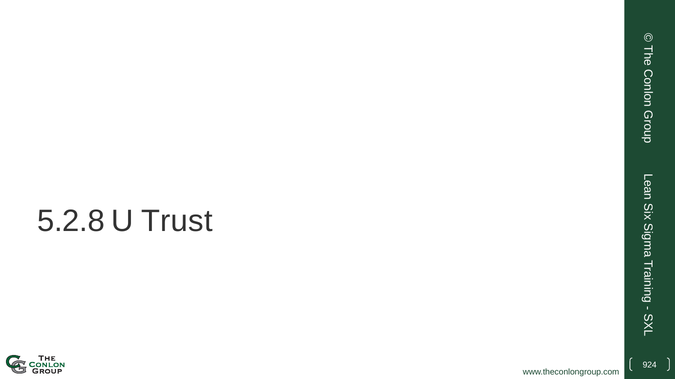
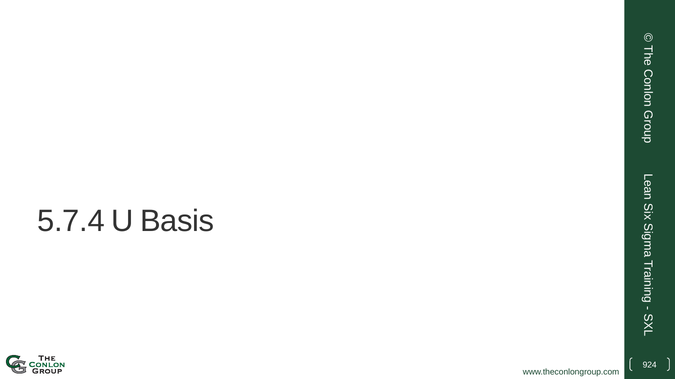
5.2.8: 5.2.8 -> 5.7.4 (71, 222)
Trust: Trust -> Basis (177, 222)
